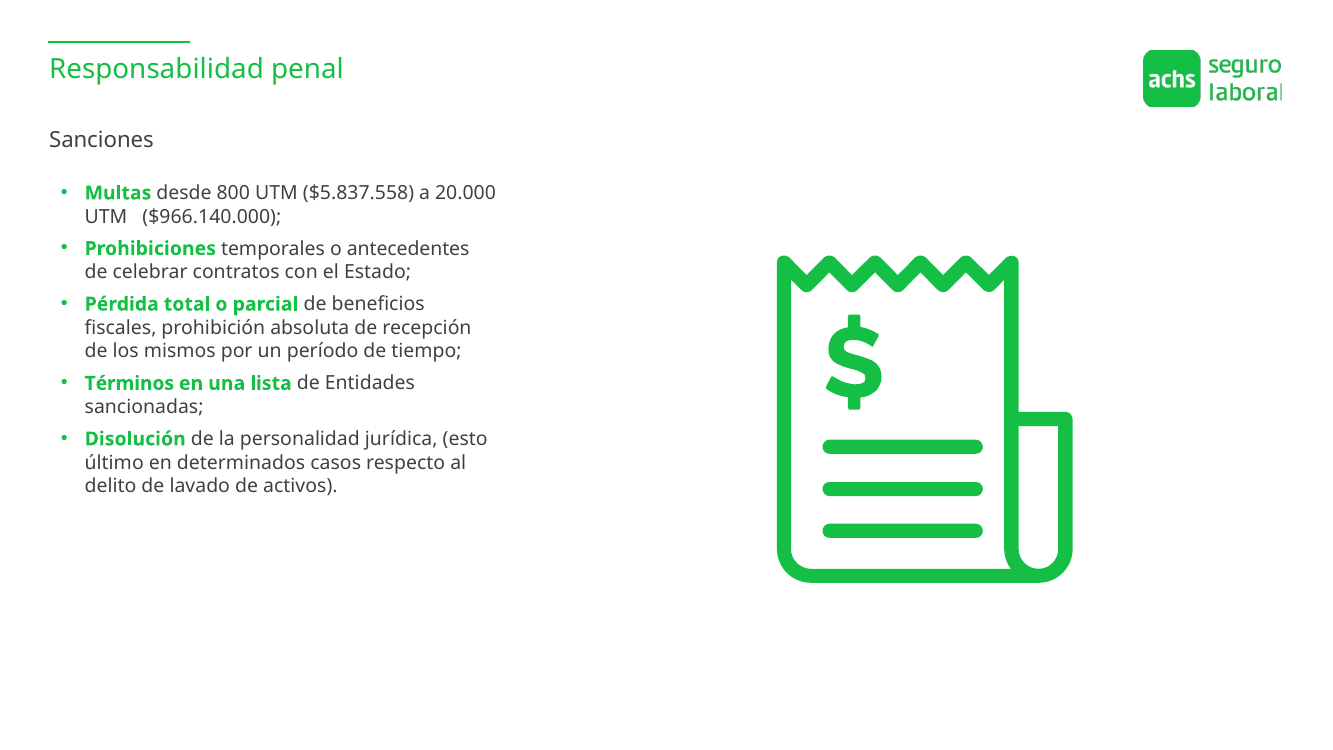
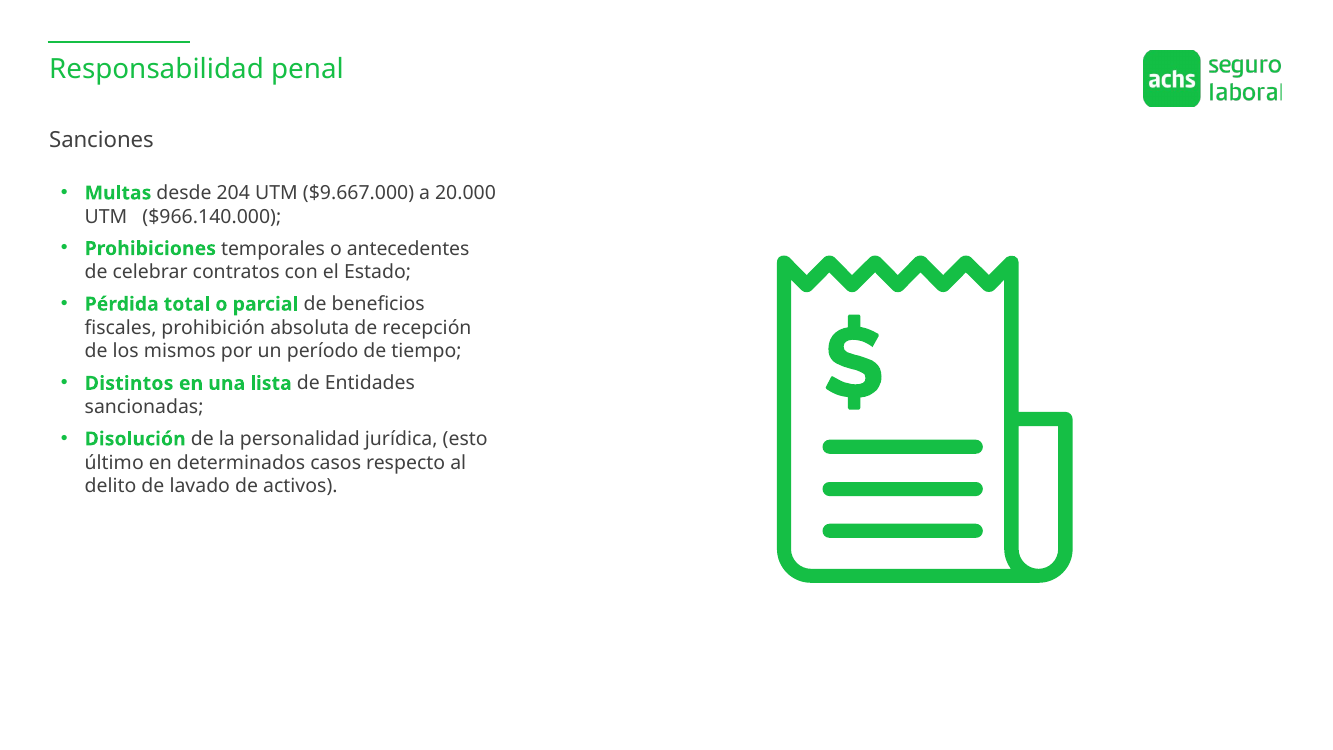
800: 800 -> 204 (233, 193)
$5.837.558: $5.837.558 -> $9.667.000 (359, 193)
Términos: Términos -> Distintos (129, 383)
